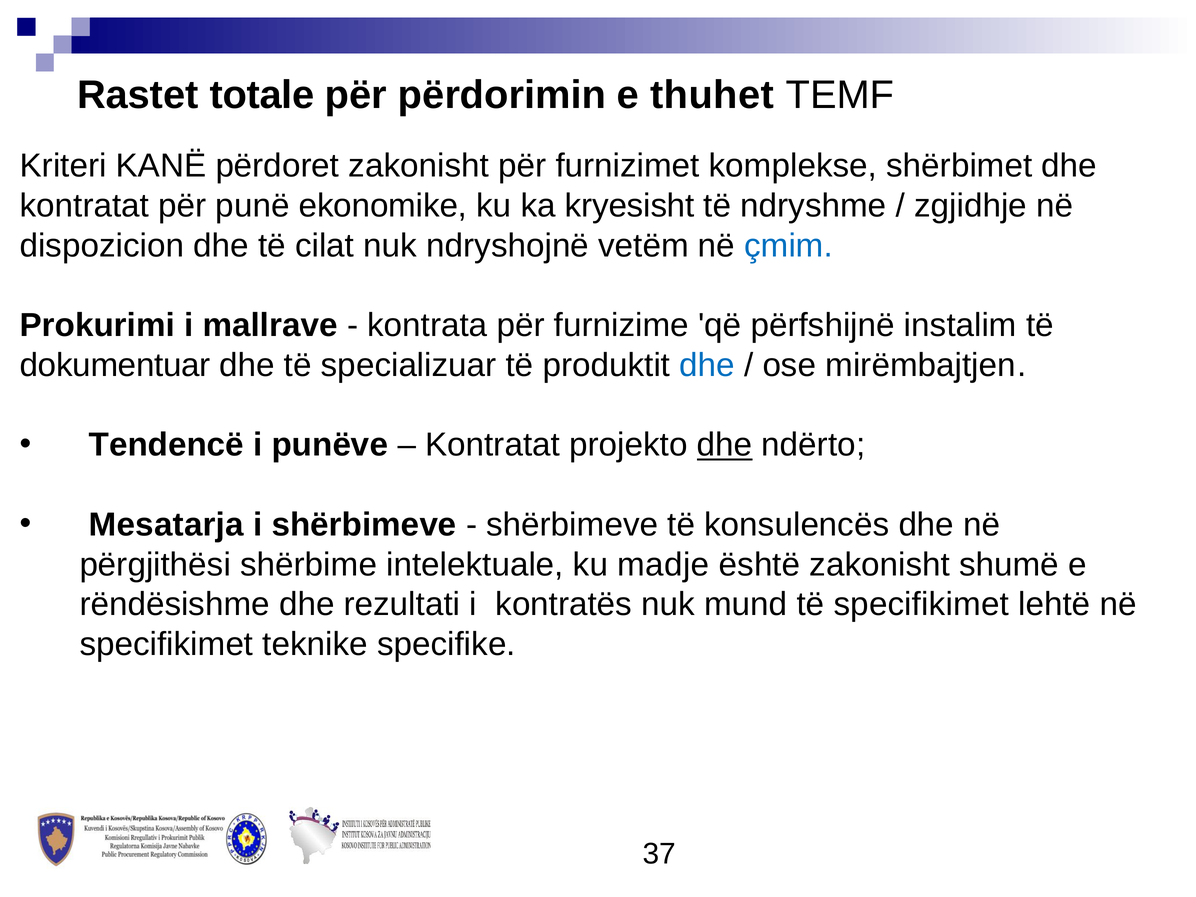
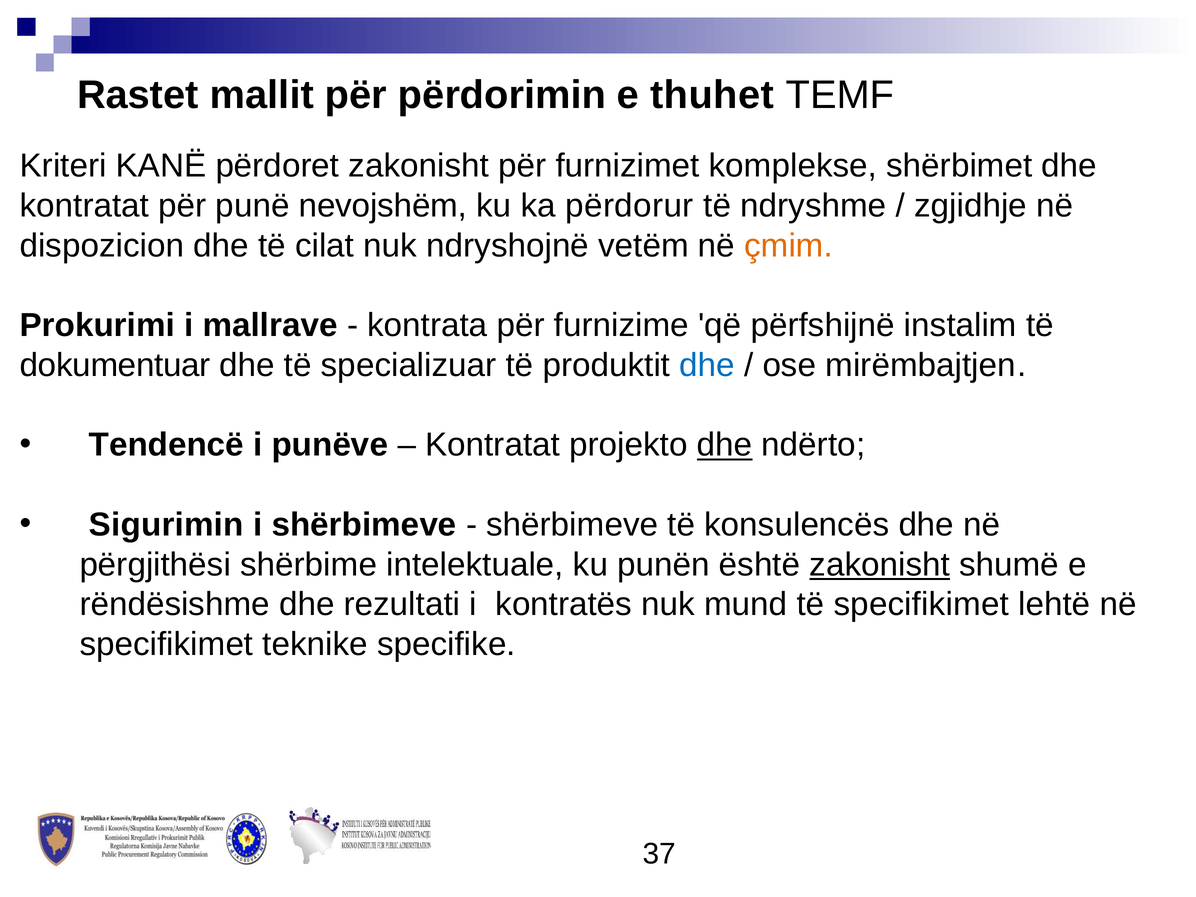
totale: totale -> mallit (262, 95)
ekonomike: ekonomike -> nevojshëm (383, 206)
kryesisht: kryesisht -> përdorur (629, 206)
çmim colour: blue -> orange (789, 246)
Mesatarja: Mesatarja -> Sigurimin (166, 525)
madje: madje -> punën (664, 565)
zakonisht underline: none -> present (880, 565)
